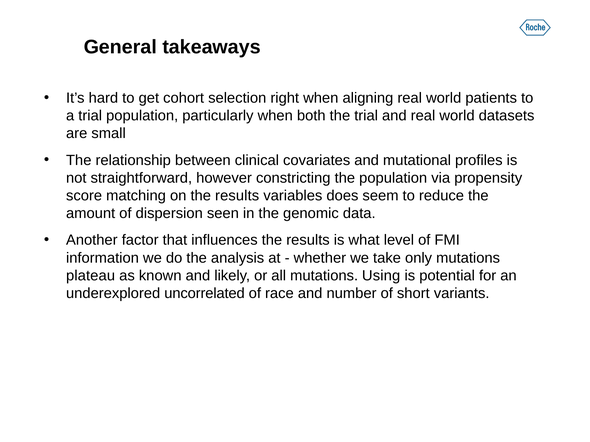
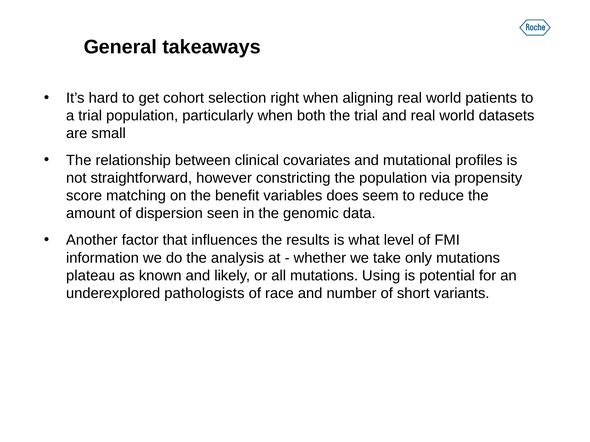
on the results: results -> benefit (237, 196)
uncorrelated: uncorrelated -> pathologists (204, 294)
